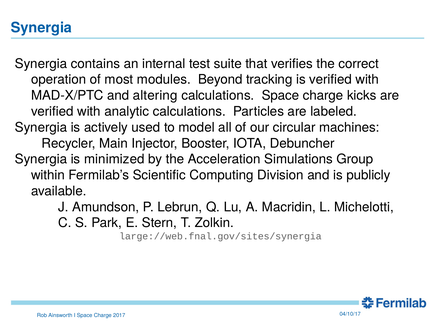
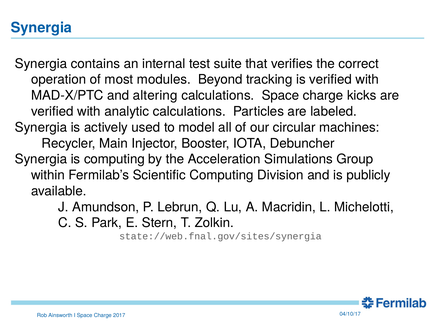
is minimized: minimized -> computing (114, 159)
large://web.fnal.gov/sites/synergia: large://web.fnal.gov/sites/synergia -> state://web.fnal.gov/sites/synergia (220, 237)
